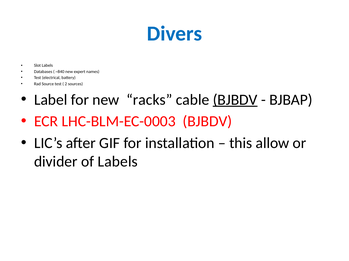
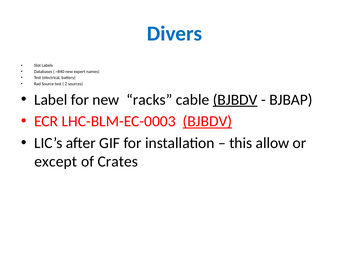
BJBDV underline: none -> present (207, 122)
divider: divider -> except (56, 162)
of Labels: Labels -> Crates (118, 162)
